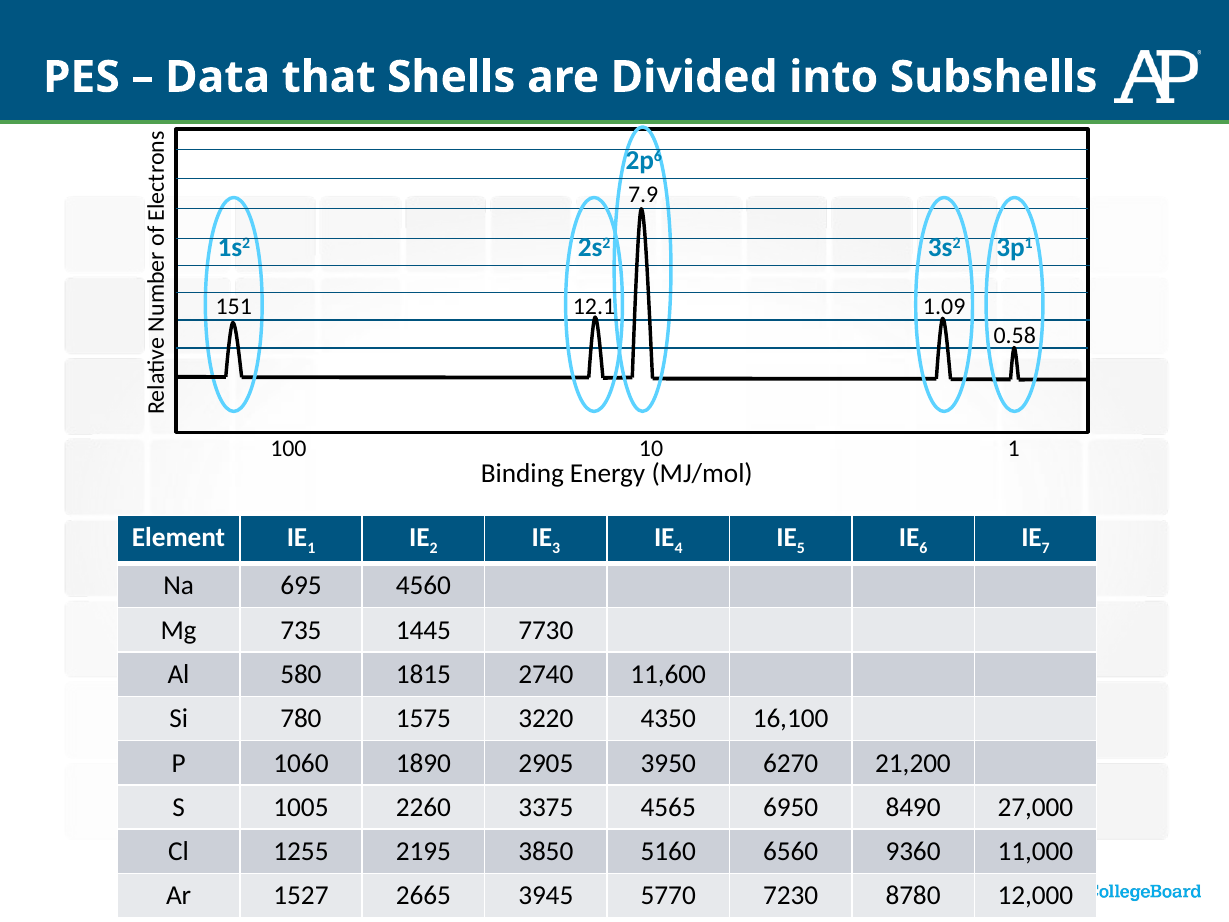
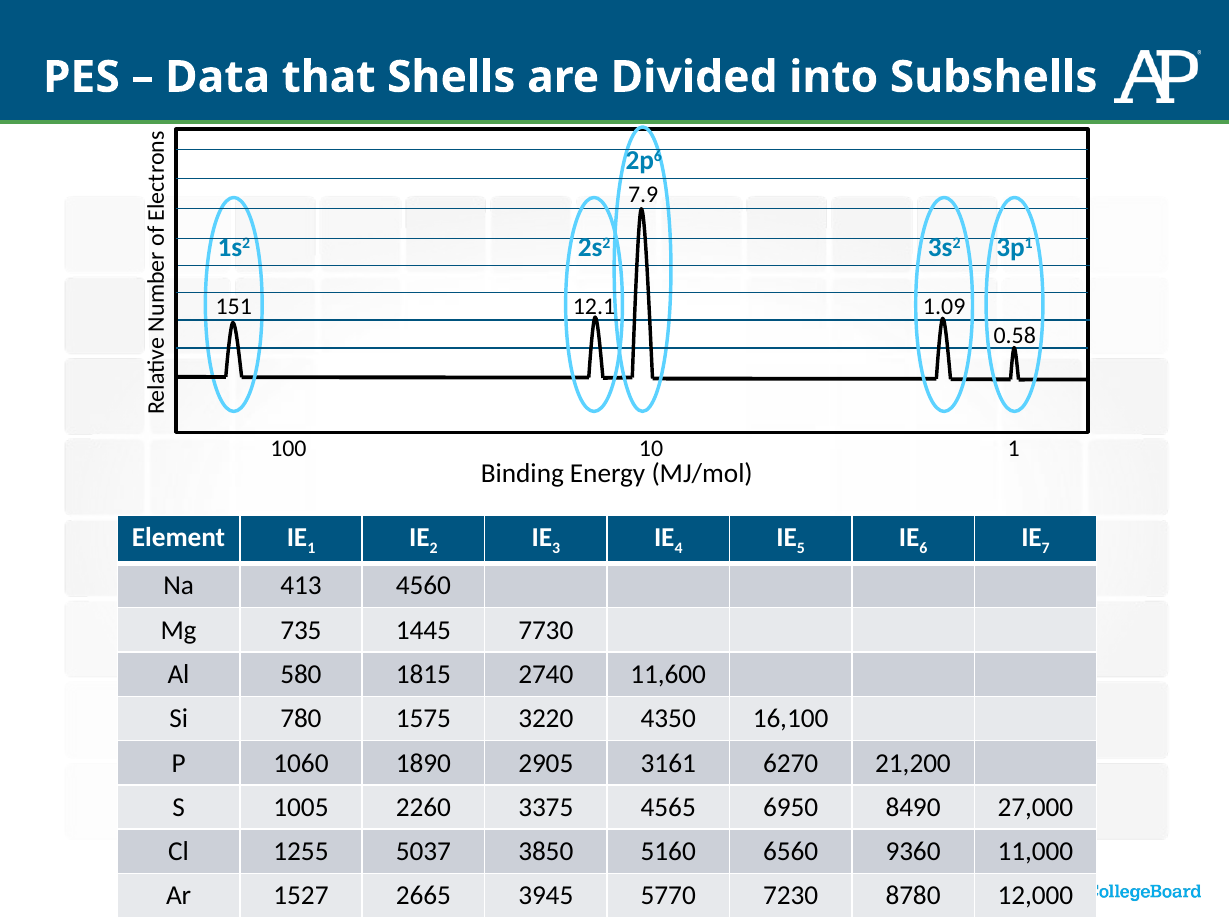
695: 695 -> 413 (301, 586)
3950: 3950 -> 3161 (668, 763)
2195: 2195 -> 5037 (423, 851)
